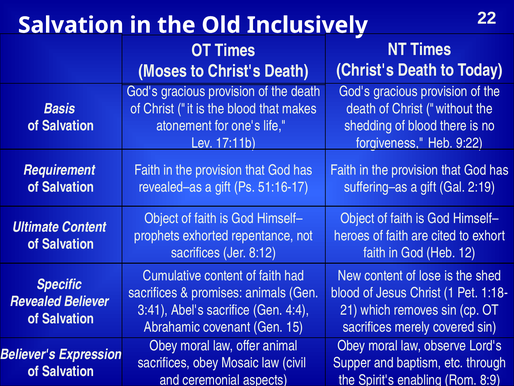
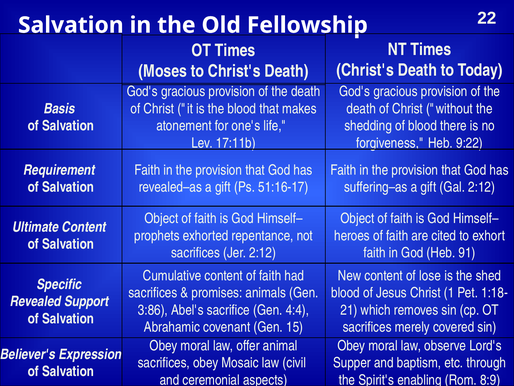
Inclusively: Inclusively -> Fellowship (307, 25)
Gal 2:19: 2:19 -> 2:12 (482, 187)
Jer 8:12: 8:12 -> 2:12 (263, 253)
12: 12 -> 91 (467, 253)
Believer: Believer -> Support (87, 301)
3:41: 3:41 -> 3:86 (153, 310)
